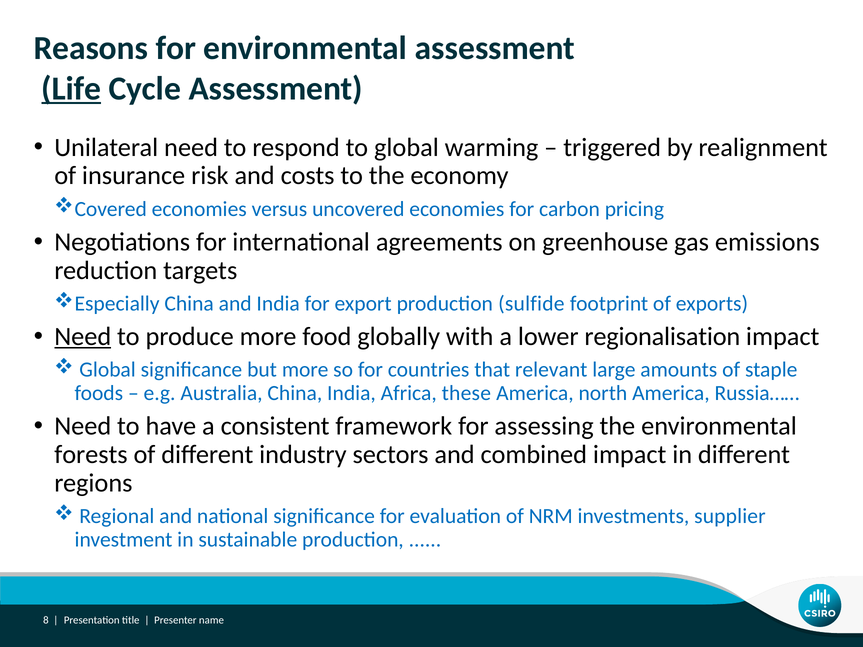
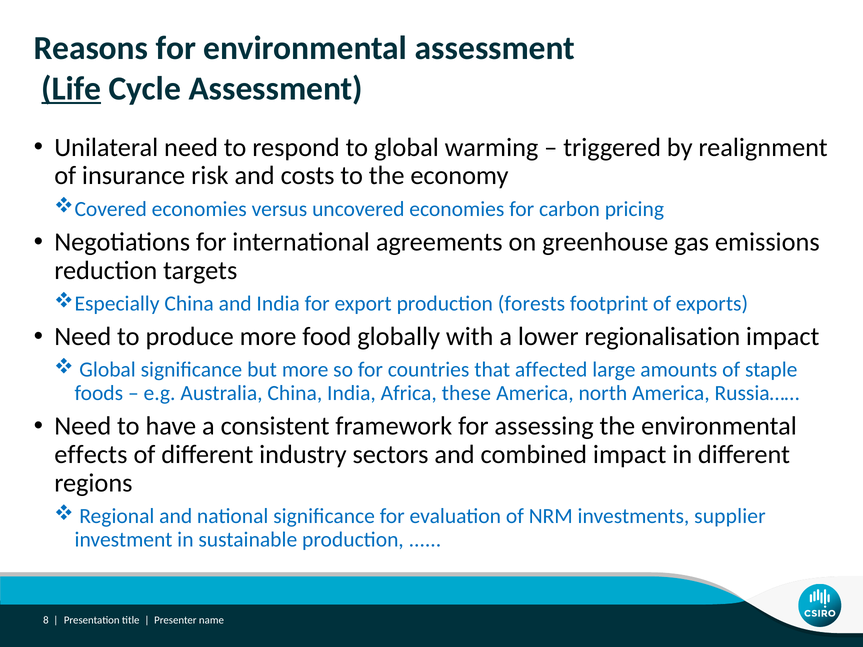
sulfide: sulfide -> forests (531, 304)
Need underline: present -> none (83, 337)
relevant: relevant -> affected (551, 370)
forests: forests -> effects (91, 455)
